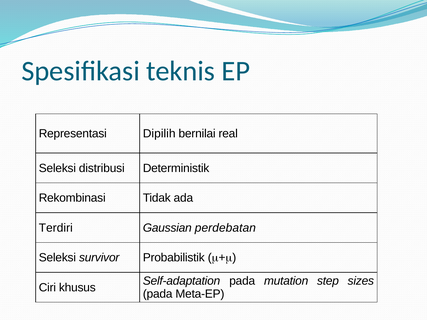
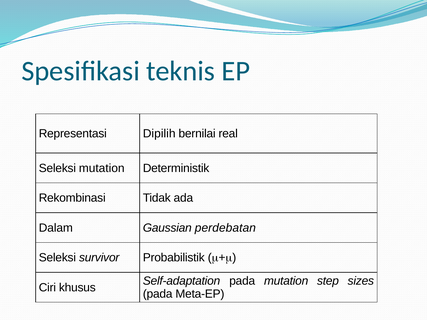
Seleksi distribusi: distribusi -> mutation (102, 168)
Terdiri: Terdiri -> Dalam (56, 228)
